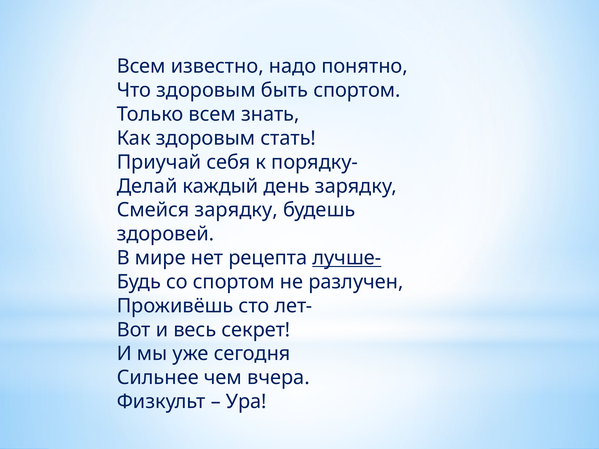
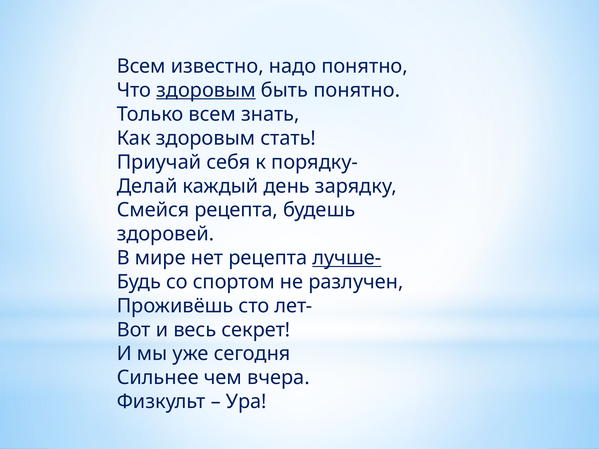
здоровым underline: none -> present (206, 90)
быть спортом: спортом -> понятно (357, 90)
Смейся зарядку: зарядку -> рецепта (236, 210)
